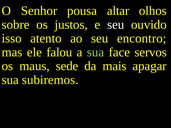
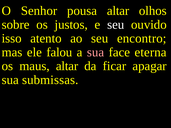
sua colour: light green -> pink (96, 52)
servos: servos -> eterna (151, 52)
maus sede: sede -> altar (67, 66)
mais: mais -> ficar (114, 66)
subiremos: subiremos -> submissas (50, 80)
